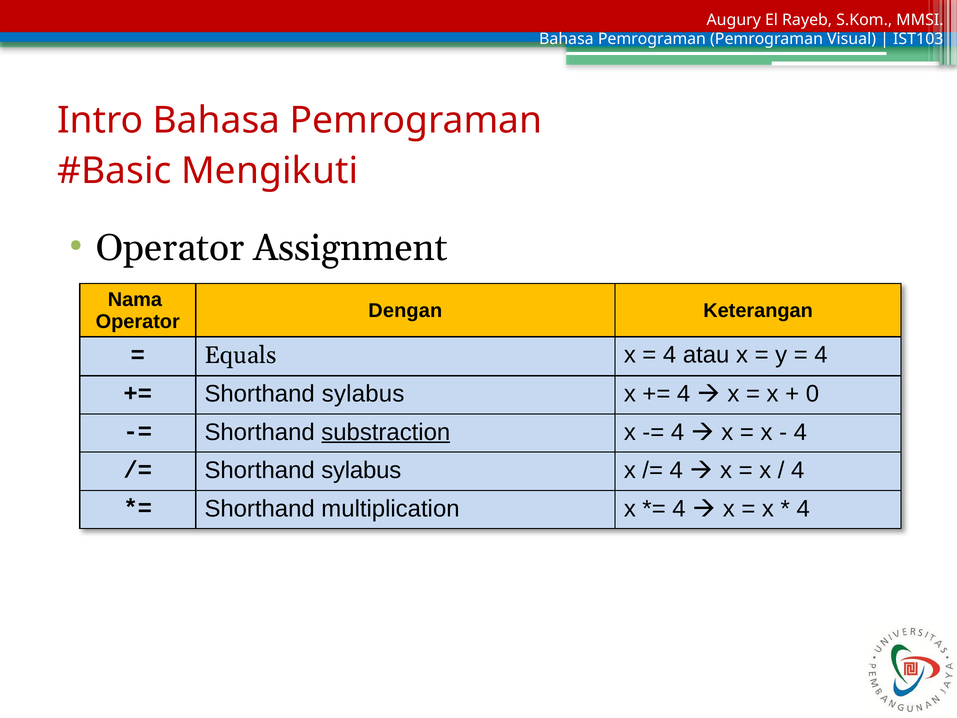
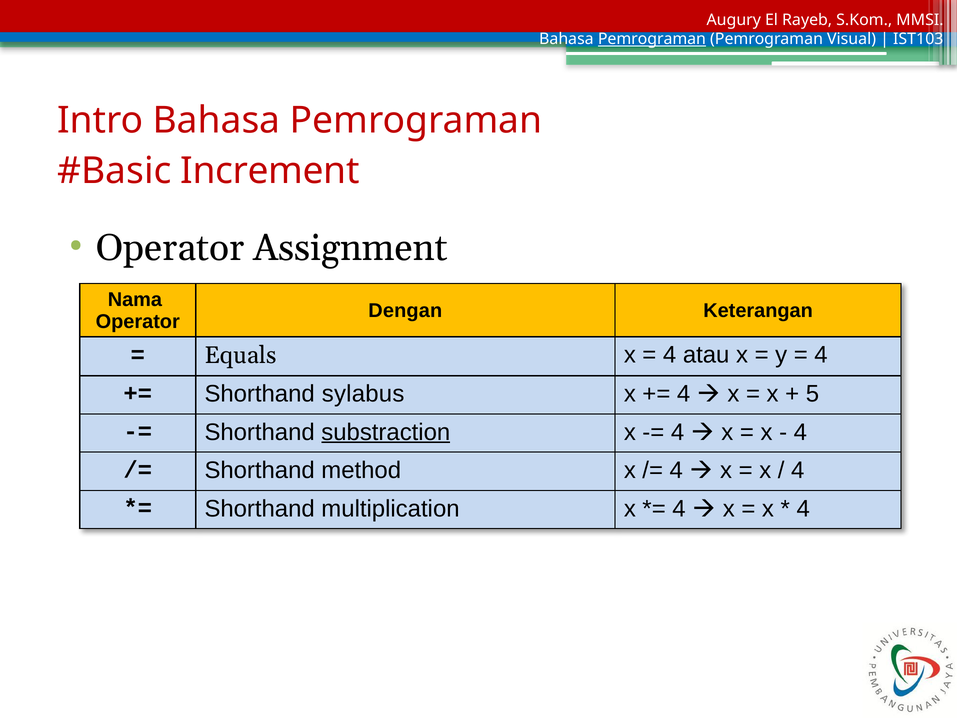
Pemrograman underline: none -> present (652, 39)
Mengikuti: Mengikuti -> Increment (270, 171)
0: 0 -> 5 (812, 394)
sylabus: sylabus -> method (361, 470)
